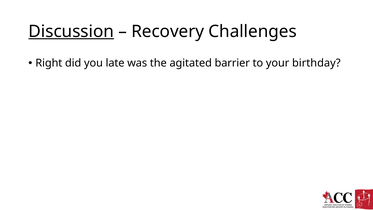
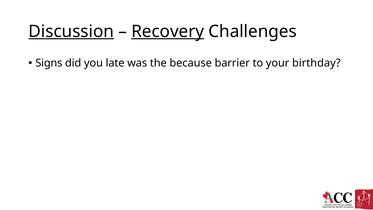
Recovery underline: none -> present (168, 31)
Right: Right -> Signs (49, 63)
agitated: agitated -> because (191, 63)
